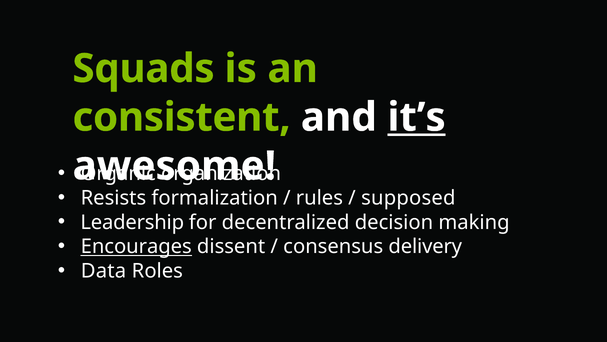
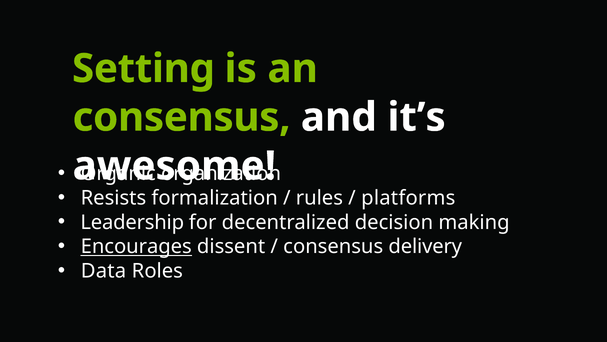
Squads: Squads -> Setting (144, 69)
consistent: consistent -> consensus (182, 117)
it’s underline: present -> none (417, 117)
supposed: supposed -> platforms (408, 198)
